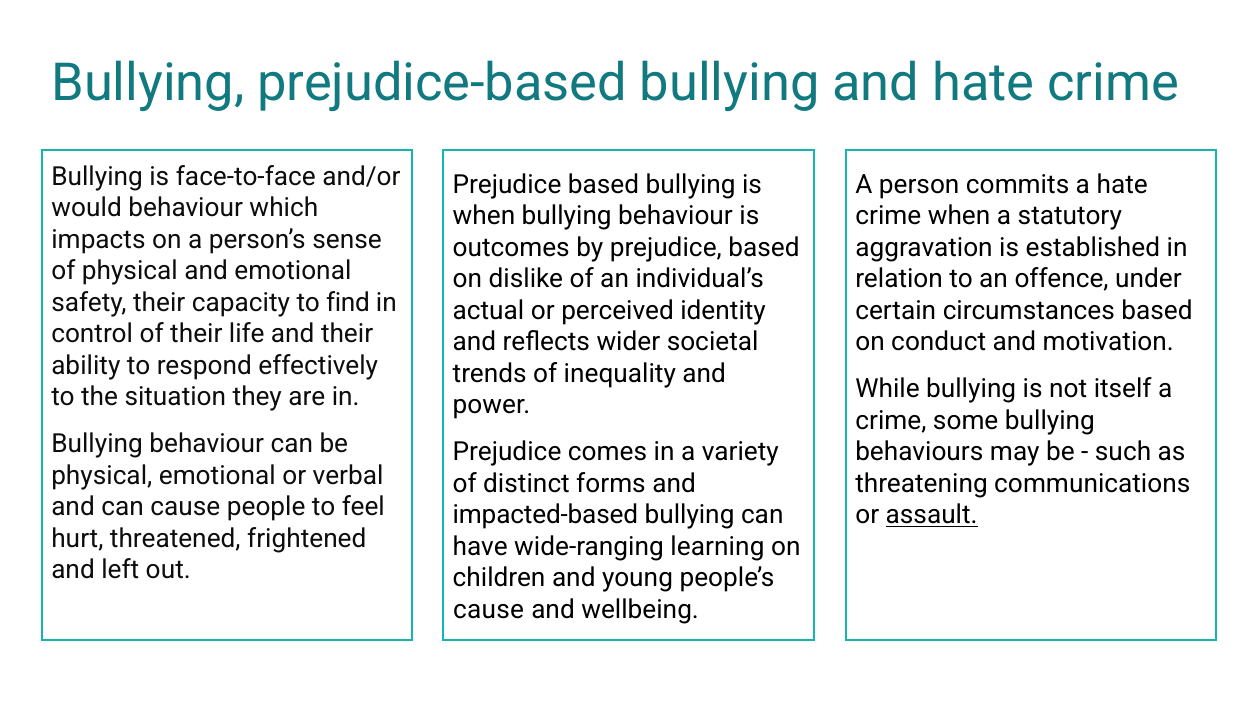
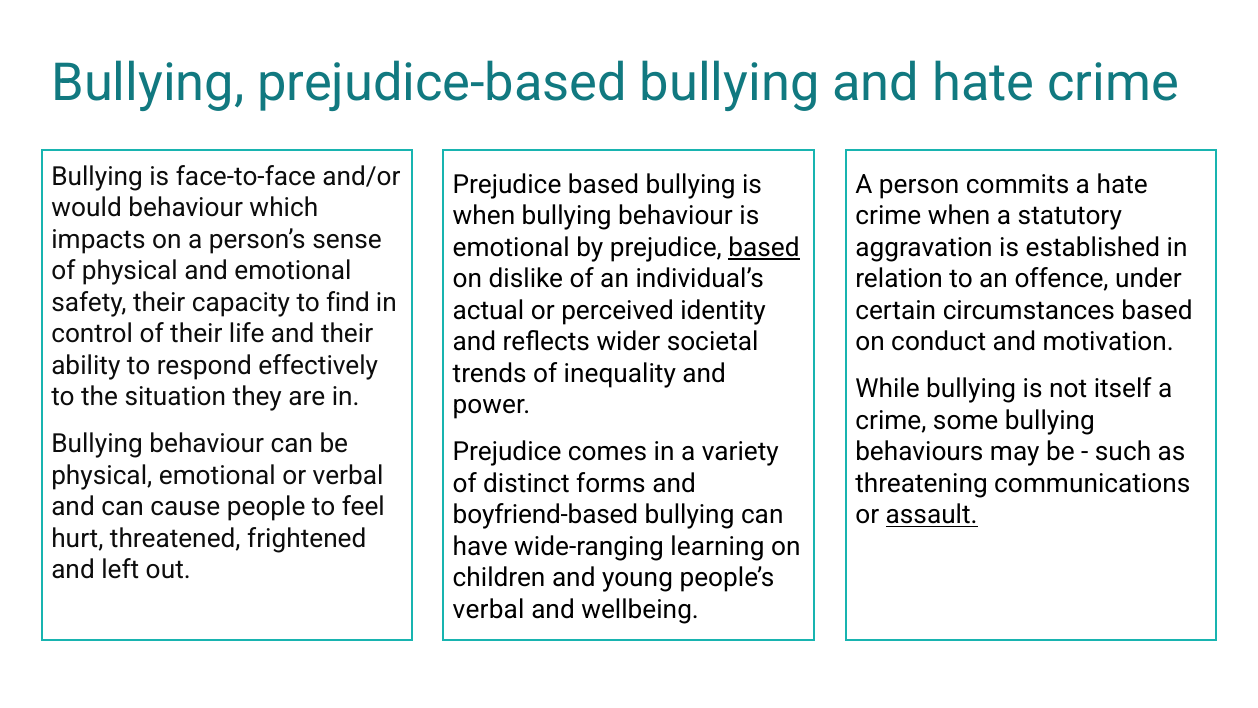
outcomes: outcomes -> emotional (511, 247)
based underline: none -> present (764, 247)
impacted-based: impacted-based -> boyfriend-based (545, 515)
cause: cause -> verbal (489, 609)
